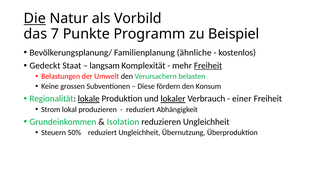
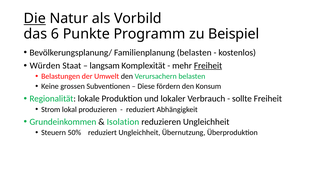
7: 7 -> 6 (55, 34)
Familienplanung ähnliche: ähnliche -> belasten (194, 53)
Gedeckt: Gedeckt -> Würden (45, 66)
lokale underline: present -> none (89, 99)
lokaler underline: present -> none (173, 99)
einer: einer -> sollte (242, 99)
